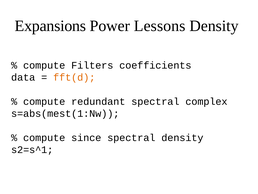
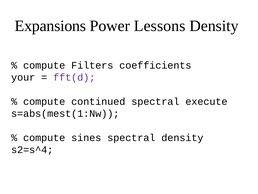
data: data -> your (23, 77)
fft(d colour: orange -> purple (74, 77)
redundant: redundant -> continued (98, 101)
complex: complex -> execute (206, 101)
since: since -> sines (86, 137)
s2=s^1: s2=s^1 -> s2=s^4 (32, 149)
